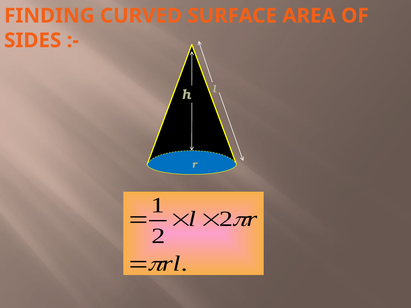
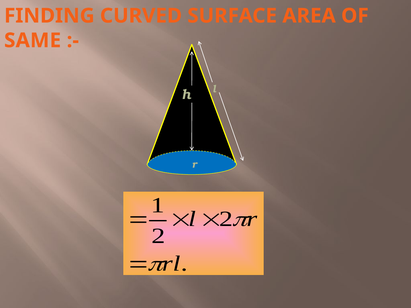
SIDES: SIDES -> SAME (33, 40)
